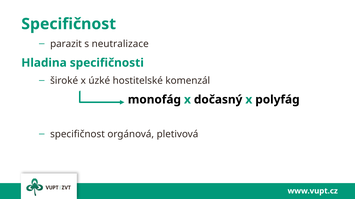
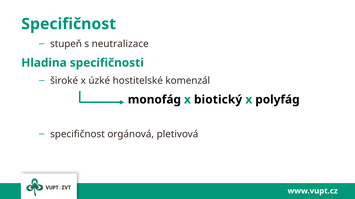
parazit: parazit -> stupeň (66, 44)
dočasný: dočasný -> biotický (218, 100)
